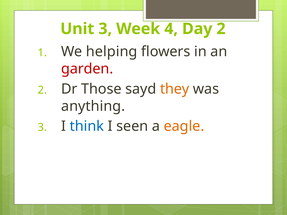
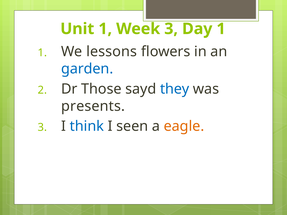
Unit 3: 3 -> 1 (105, 29)
Week 4: 4 -> 3 (171, 29)
Day 2: 2 -> 1 (221, 29)
helping: helping -> lessons (112, 52)
garden colour: red -> blue (87, 69)
they colour: orange -> blue (175, 89)
anything: anything -> presents (93, 106)
